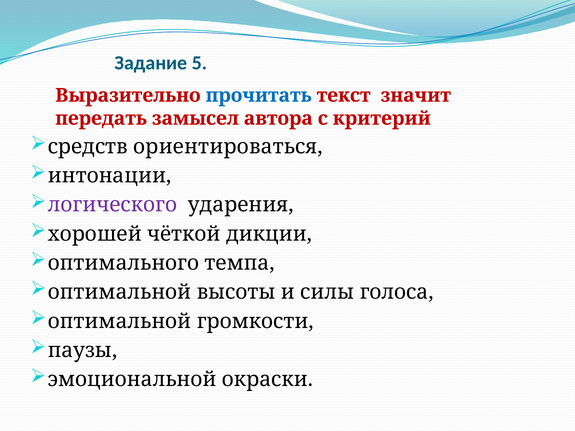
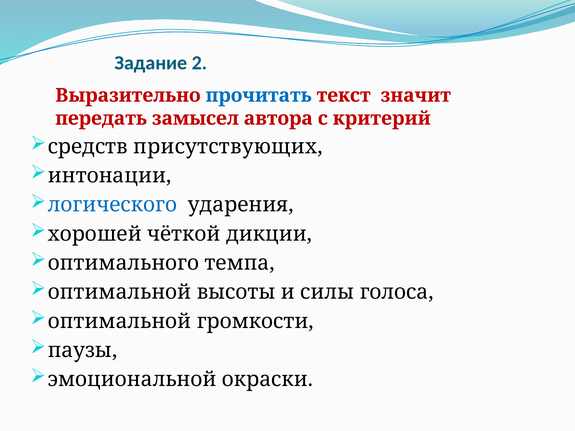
5: 5 -> 2 (200, 63)
ориентироваться: ориентироваться -> присутствующих (228, 147)
логического colour: purple -> blue (112, 205)
